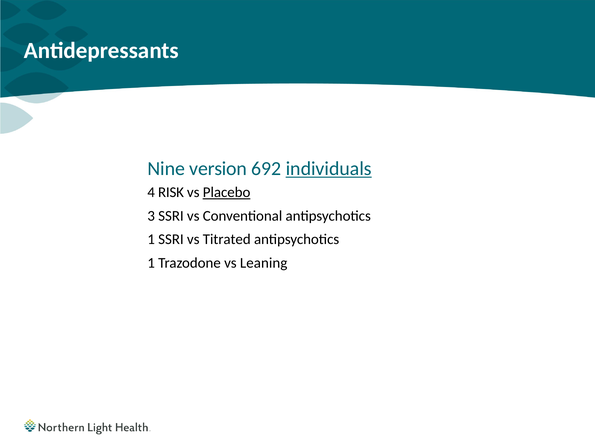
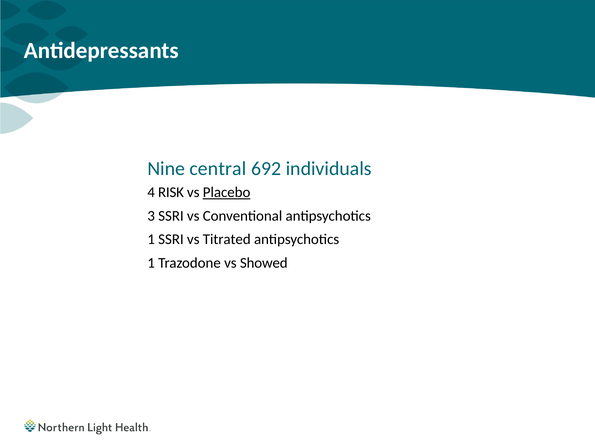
version: version -> central (218, 169)
individuals underline: present -> none (329, 169)
Leaning: Leaning -> Showed (264, 263)
